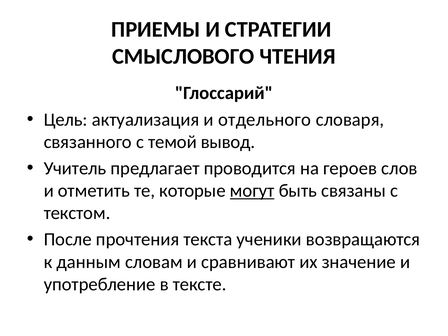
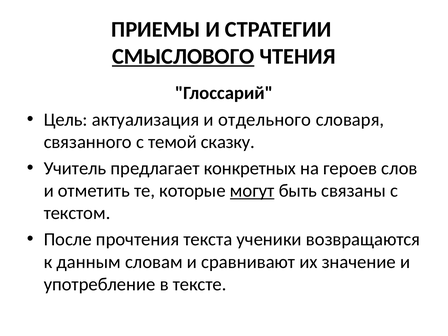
СМЫСЛОВОГО underline: none -> present (183, 56)
вывод: вывод -> сказку (228, 142)
проводится: проводится -> конкретных (250, 168)
